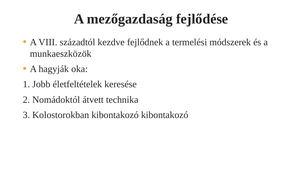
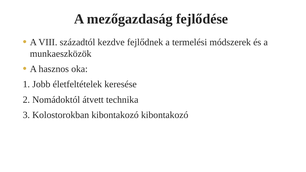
hagyják: hagyják -> hasznos (54, 69)
